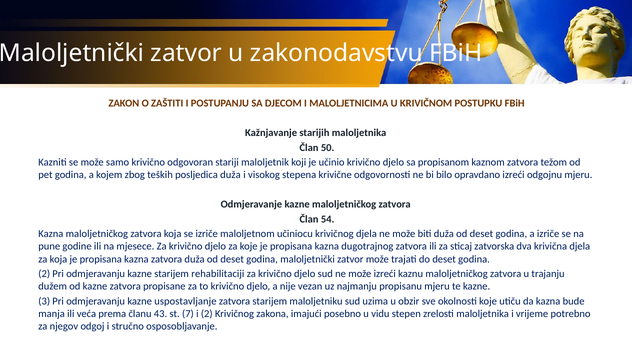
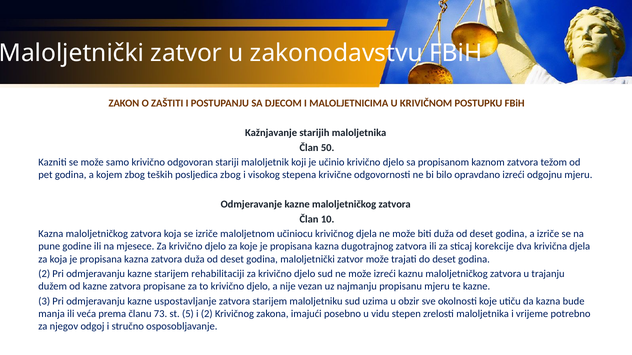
posljedica duža: duža -> zbog (230, 175)
54: 54 -> 10 (328, 219)
zatvorska: zatvorska -> korekcije (494, 247)
43: 43 -> 73 (161, 314)
7: 7 -> 5 (188, 314)
